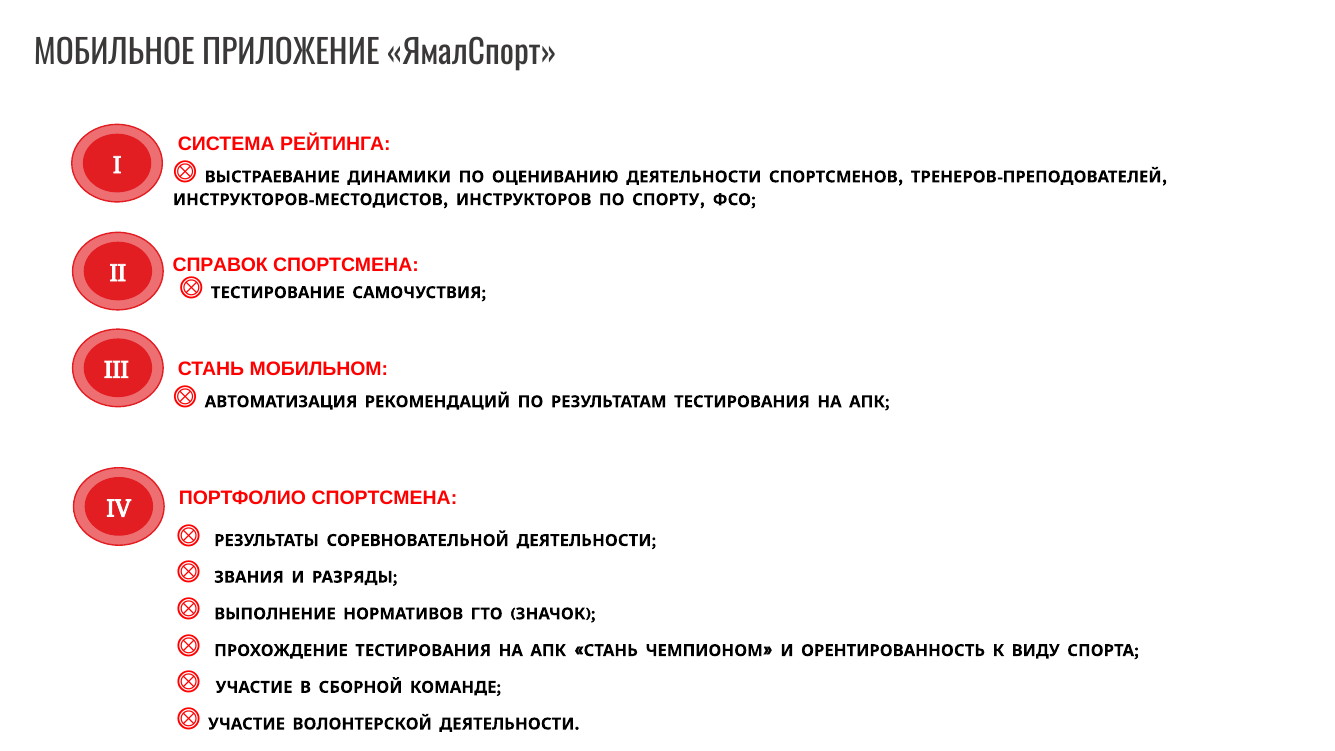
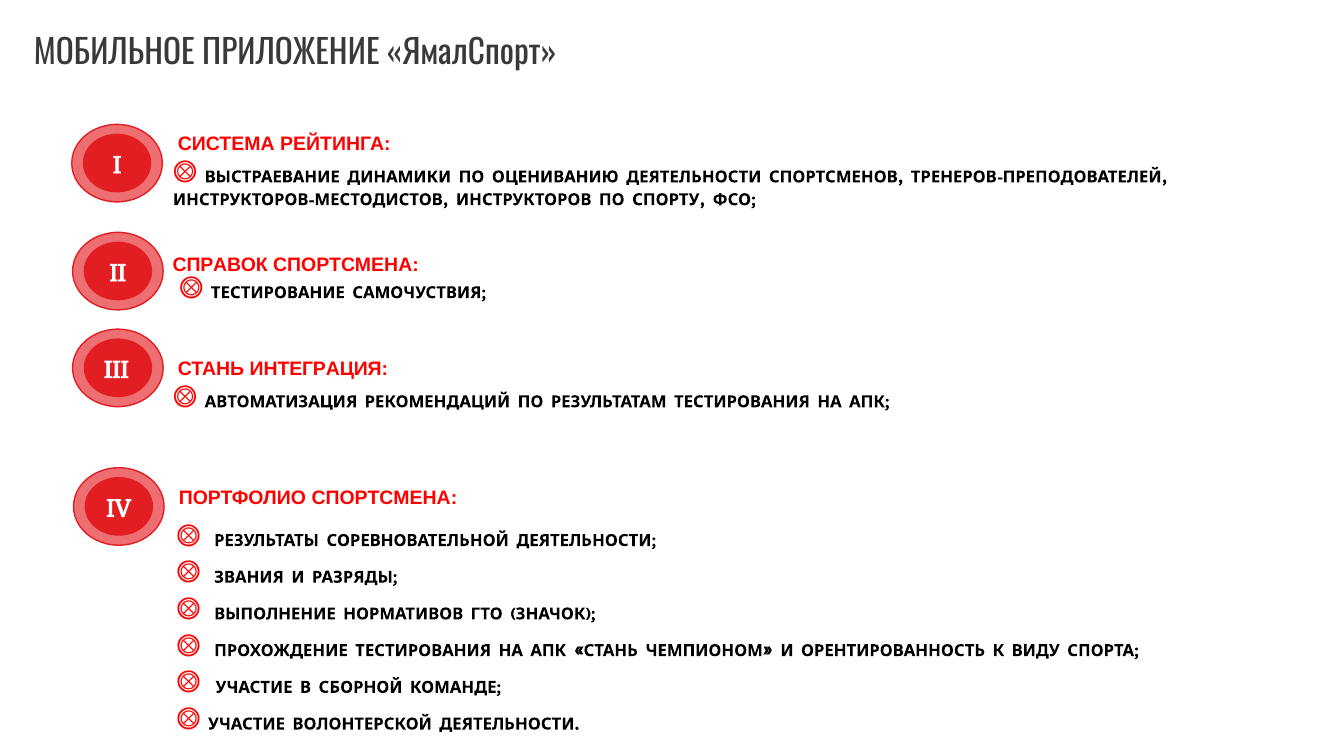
МОБИЛЬНОМ: МОБИЛЬНОМ -> ИНТЕГРАЦИЯ (319, 369)
